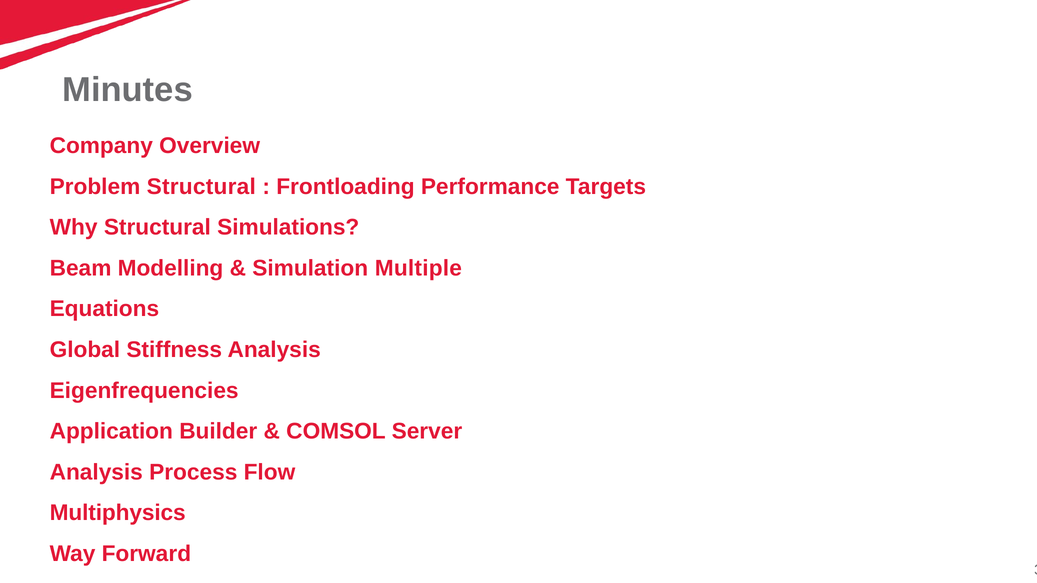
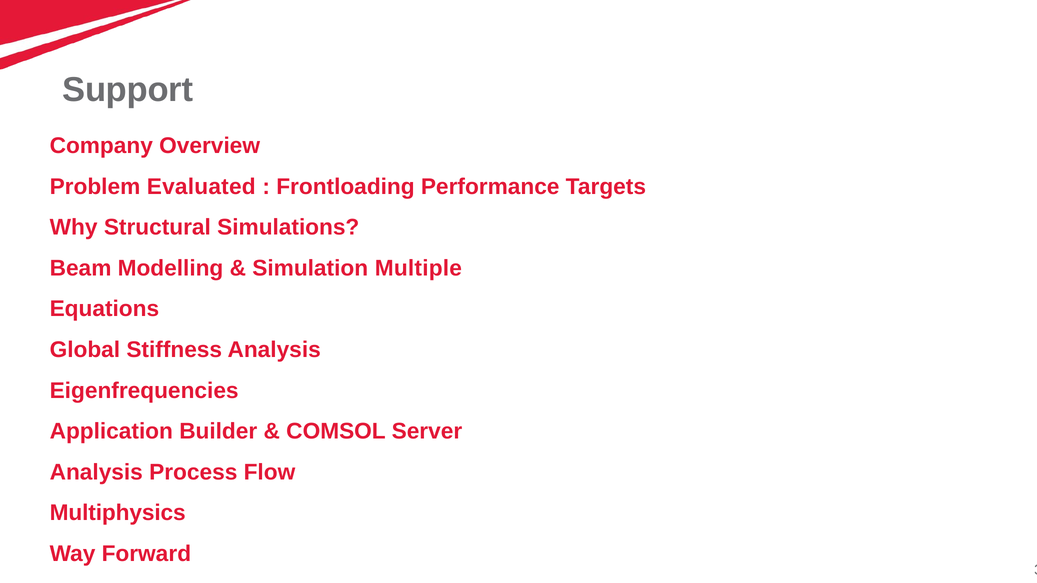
Minutes: Minutes -> Support (128, 90)
Problem Structural: Structural -> Evaluated (201, 187)
